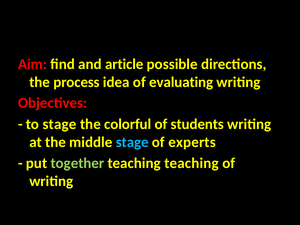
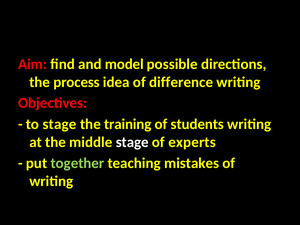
article: article -> model (124, 64)
evaluating: evaluating -> difference (181, 82)
colorful: colorful -> training (128, 124)
stage colour: light blue -> white (132, 142)
teaching teaching: teaching -> mistakes (192, 163)
